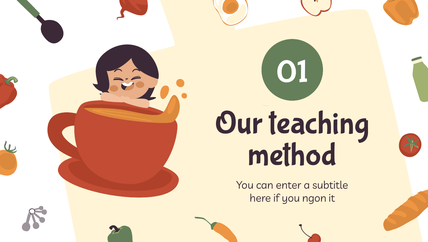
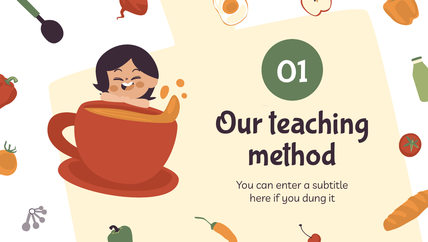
ngon: ngon -> dung (314, 198)
